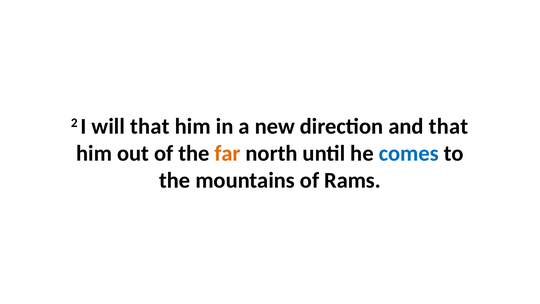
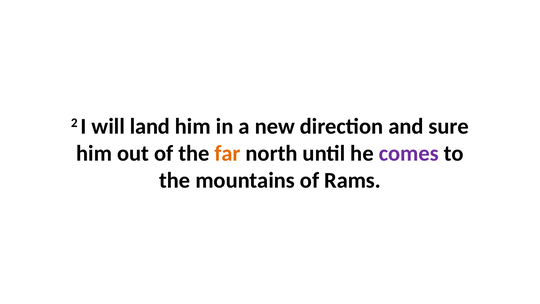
will that: that -> land (150, 126)
and that: that -> sure (449, 126)
comes colour: blue -> purple (409, 153)
